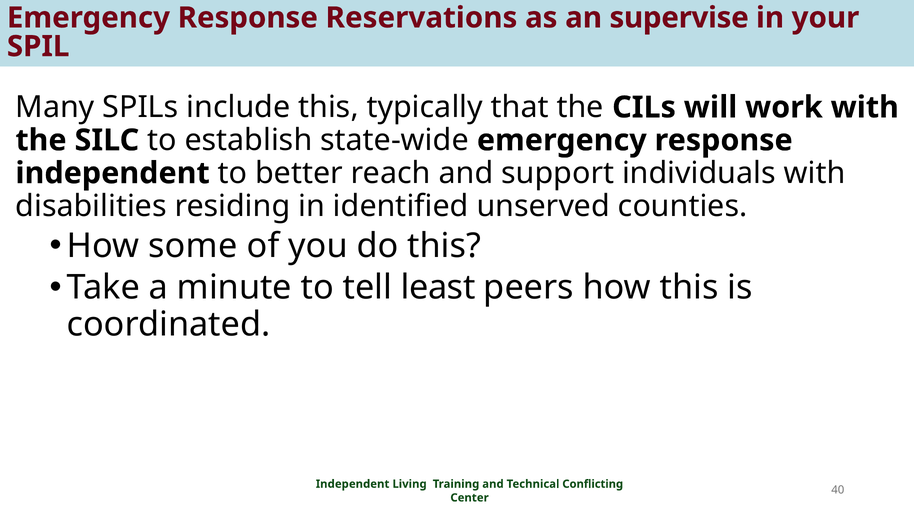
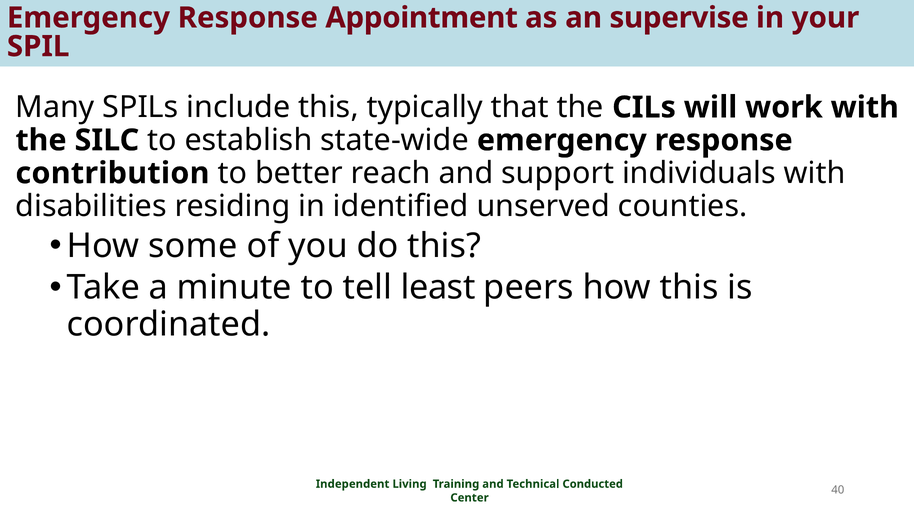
Reservations: Reservations -> Appointment (422, 18)
independent: independent -> contribution (112, 173)
Conflicting: Conflicting -> Conducted (593, 484)
